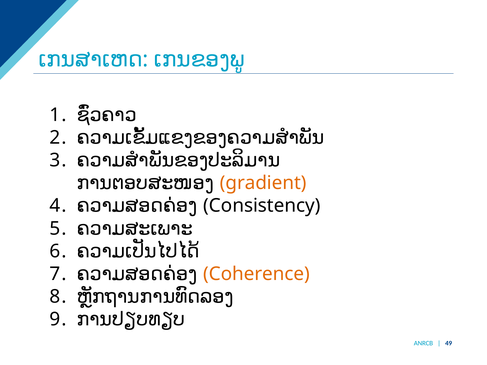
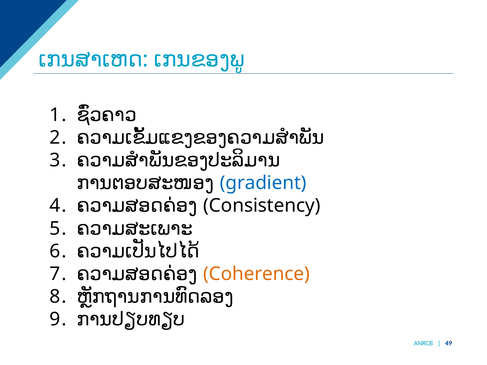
gradient colour: orange -> blue (263, 183)
